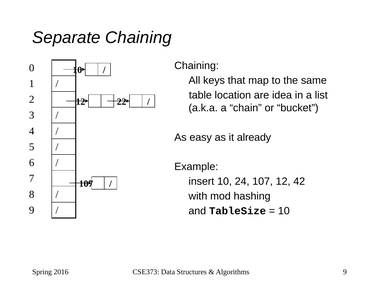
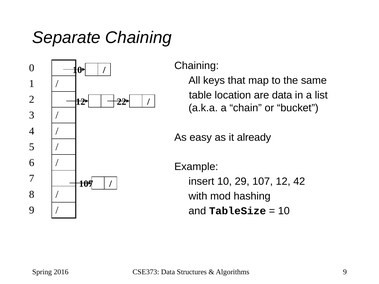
are idea: idea -> data (282, 95)
24: 24 -> 29 (242, 182)
